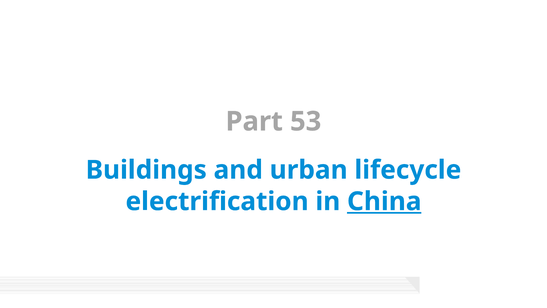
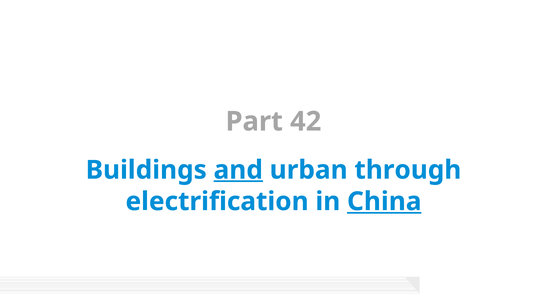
53: 53 -> 42 (306, 121)
and underline: none -> present (238, 170)
lifecycle: lifecycle -> through (408, 170)
